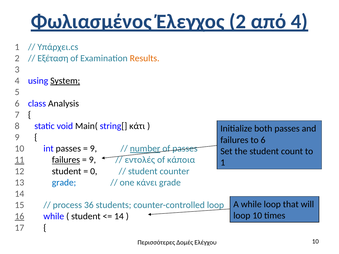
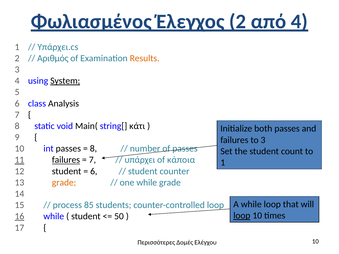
Εξέταση: Εξέταση -> Αριθμός (53, 58)
to 6: 6 -> 3 (263, 140)
9: 9 -> 8 (93, 149)
number underline: present -> none (145, 149)
9: 9 -> 7 (92, 160)
εντολές: εντολές -> υπάρχει (140, 160)
0: 0 -> 6 (94, 171)
grade colour: blue -> orange (64, 183)
one κάνει: κάνει -> while (147, 183)
36: 36 -> 85 (89, 205)
loop underline: none -> present (242, 216)
14: 14 -> 50 (119, 217)
